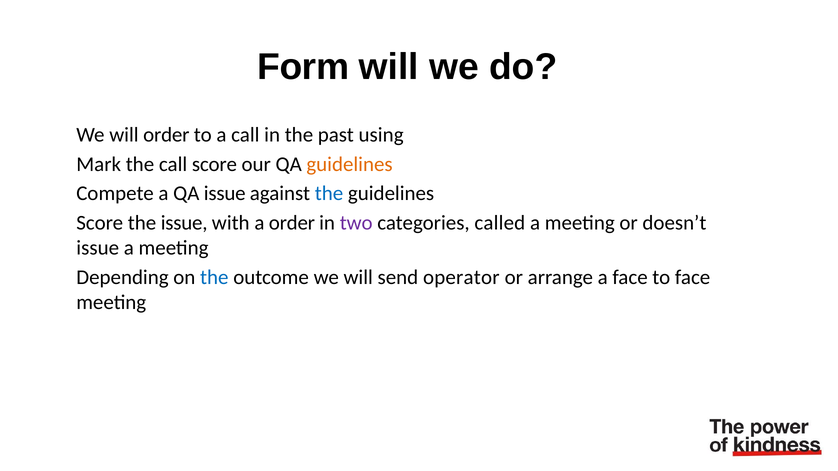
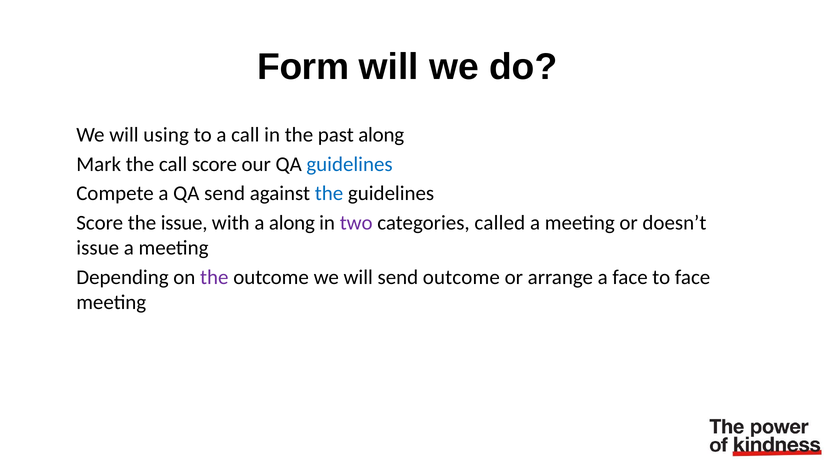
will order: order -> using (166, 135)
past using: using -> along (381, 135)
guidelines colour: orange -> blue (350, 164)
QA issue: issue -> send (225, 194)
a order: order -> along (292, 223)
the colour: blue -> purple (214, 278)
send operator: operator -> outcome (461, 278)
